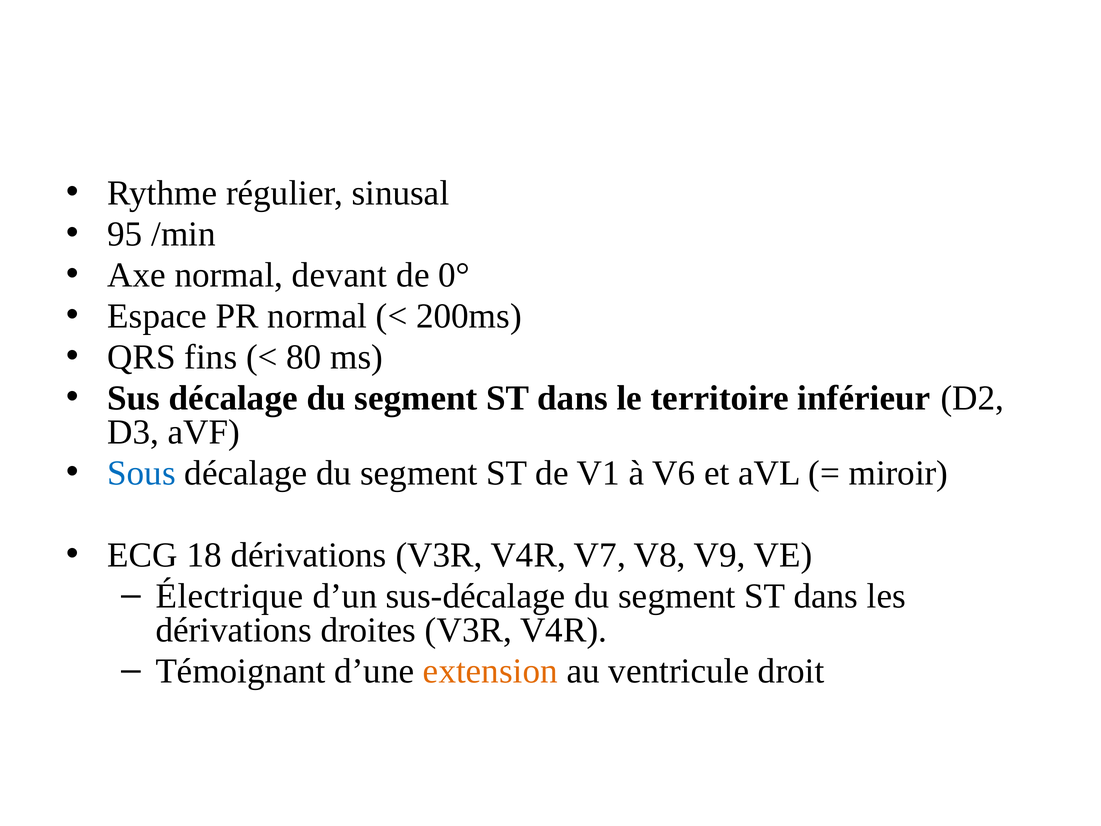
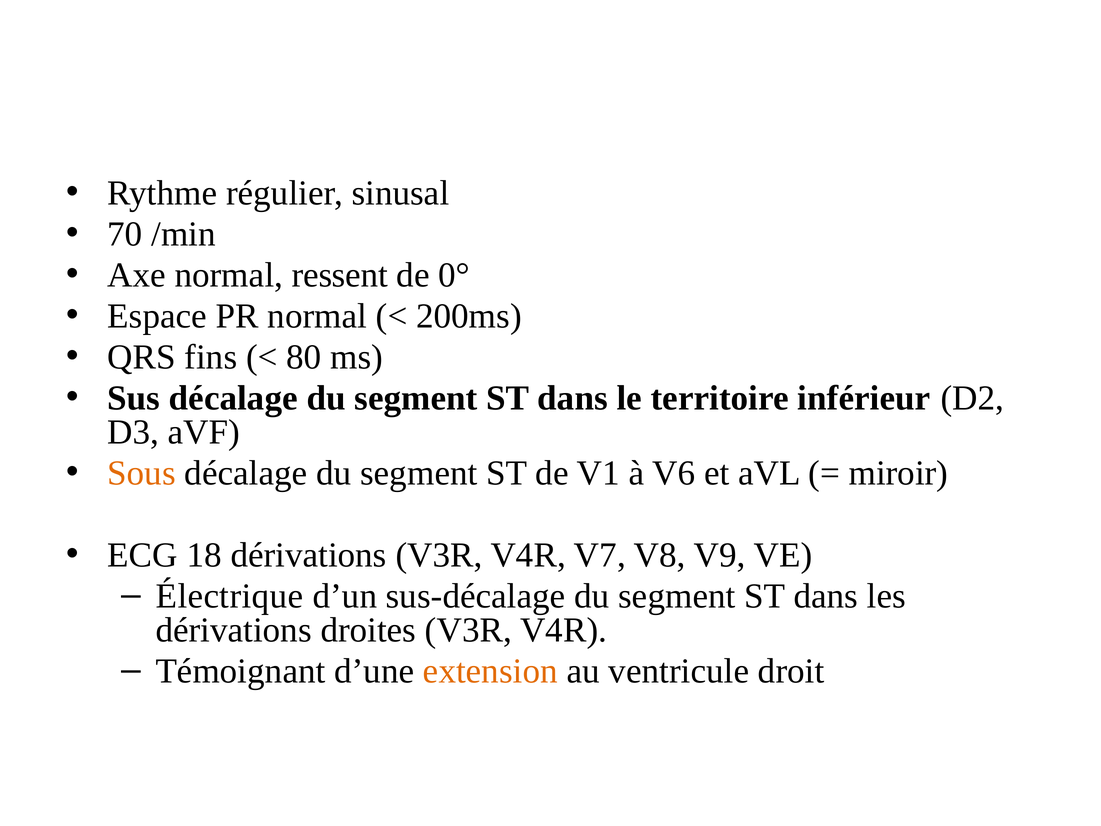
95: 95 -> 70 (125, 234)
devant: devant -> ressent (340, 275)
Sous colour: blue -> orange (142, 473)
